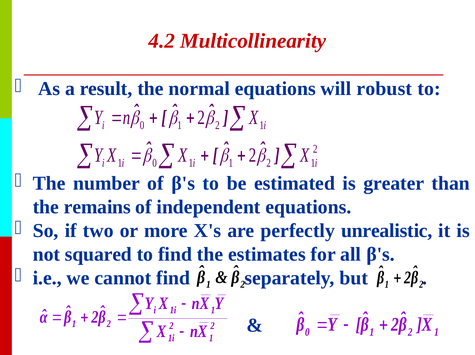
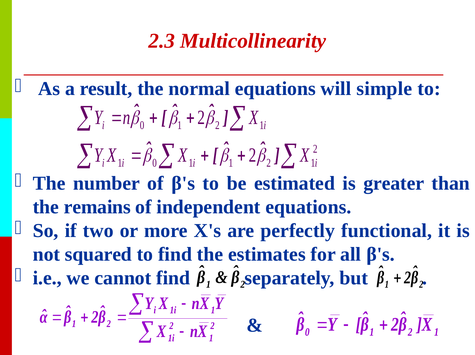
4.2: 4.2 -> 2.3 (162, 41)
robust: robust -> simple (384, 89)
unrealistic: unrealistic -> functional (387, 231)
